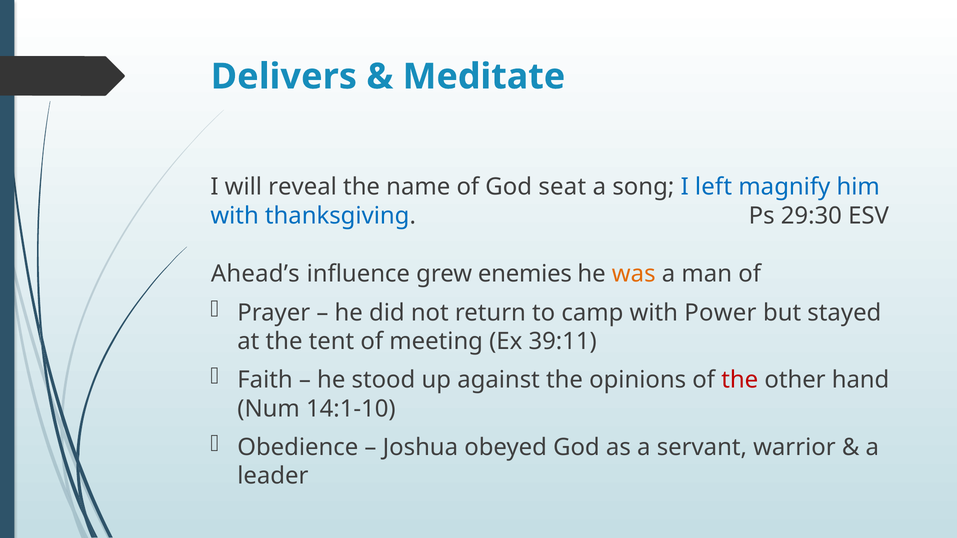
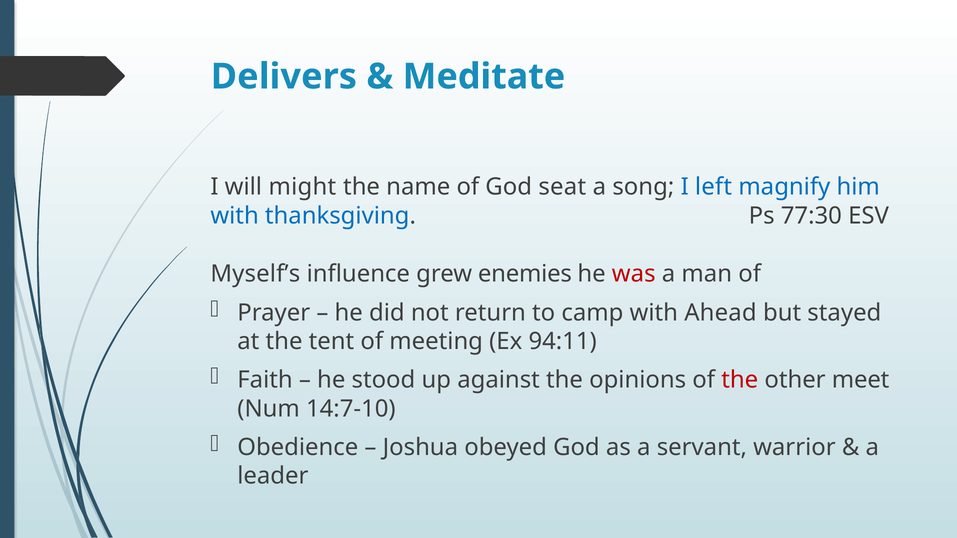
reveal: reveal -> might (302, 187)
29:30: 29:30 -> 77:30 (811, 216)
Ahead’s: Ahead’s -> Myself’s (255, 274)
was colour: orange -> red (634, 274)
Power: Power -> Ahead (720, 313)
39:11: 39:11 -> 94:11 (563, 342)
hand: hand -> meet (861, 380)
14:1-10: 14:1-10 -> 14:7-10 (351, 409)
